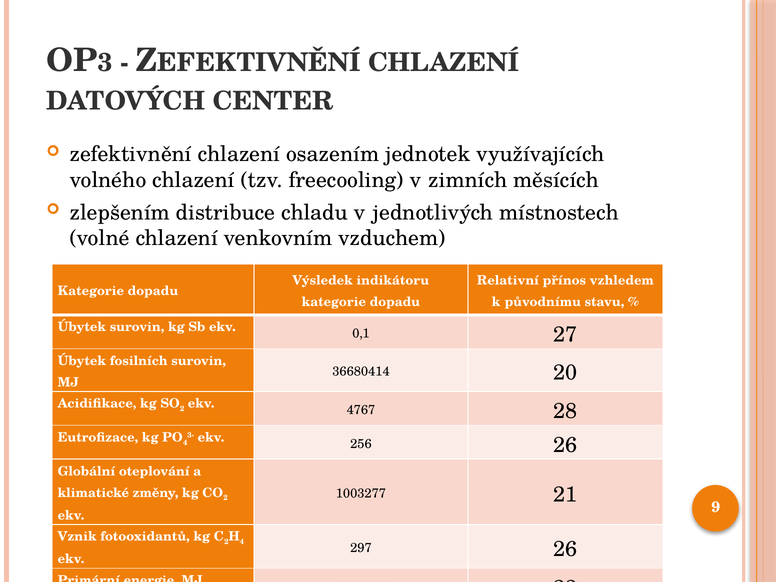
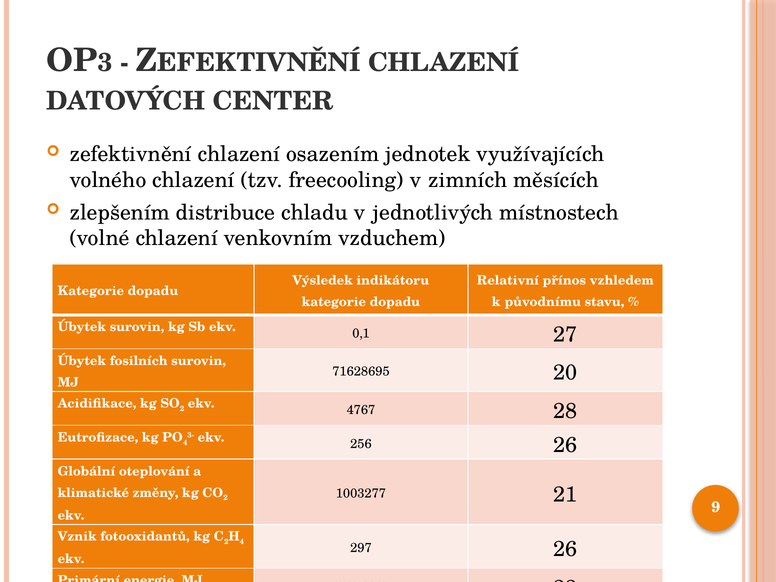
36680414: 36680414 -> 71628695 (361, 372)
